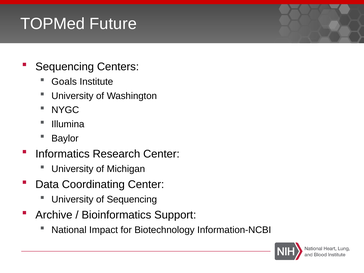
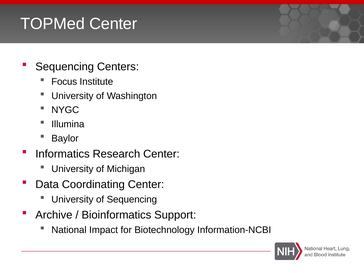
TOPMed Future: Future -> Center (113, 24)
Goals: Goals -> Focus (64, 82)
